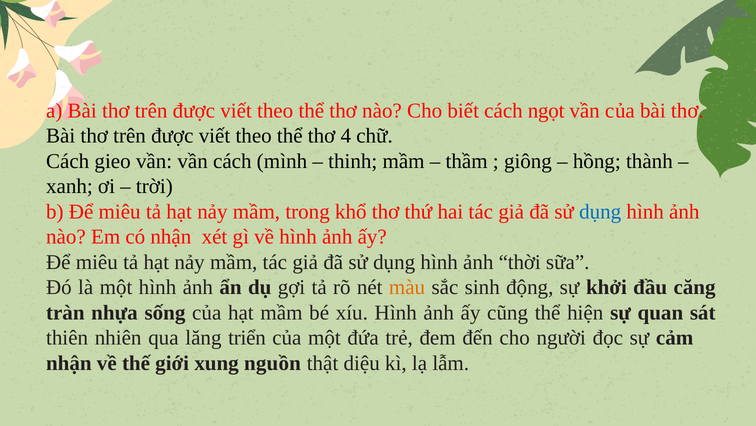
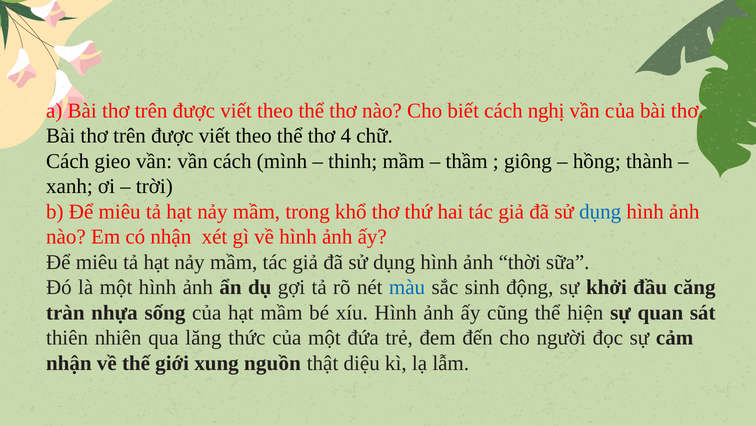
ngọt: ngọt -> nghị (546, 110)
màu colour: orange -> blue (407, 287)
triển: triển -> thức (247, 337)
